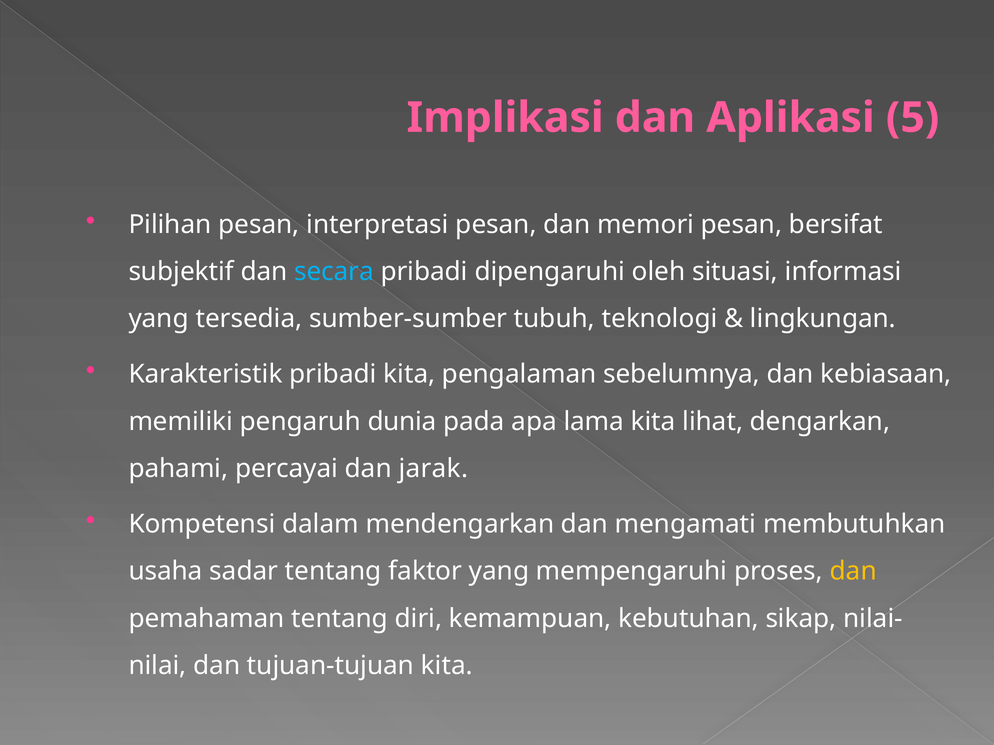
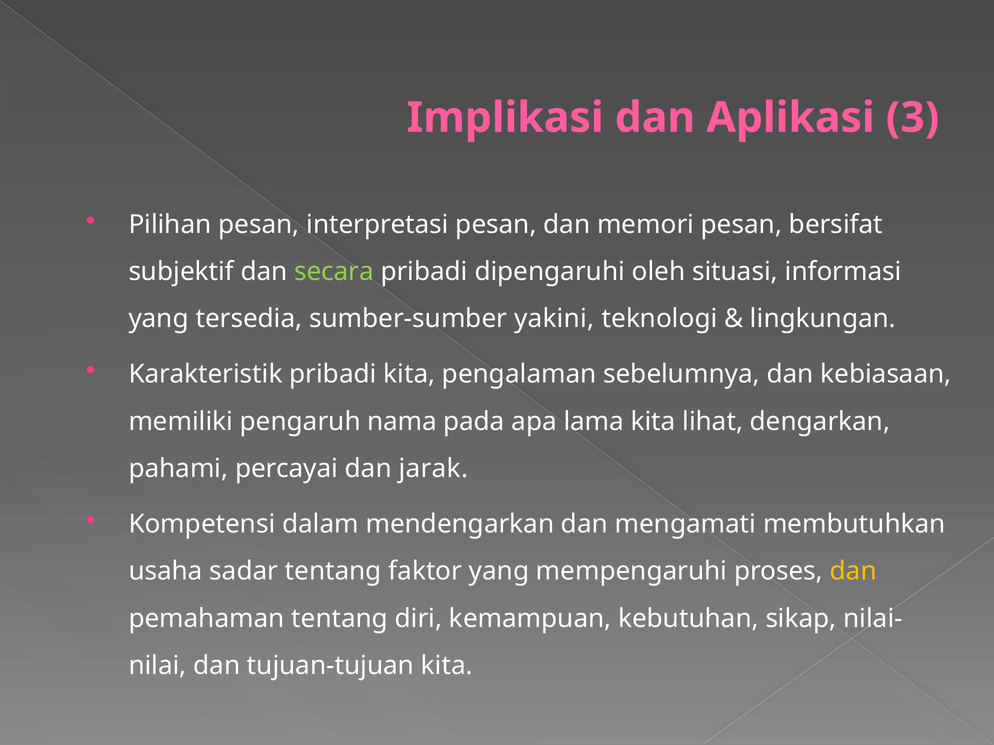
5: 5 -> 3 (913, 118)
secara colour: light blue -> light green (334, 272)
tubuh: tubuh -> yakini (554, 319)
dunia: dunia -> nama (402, 422)
